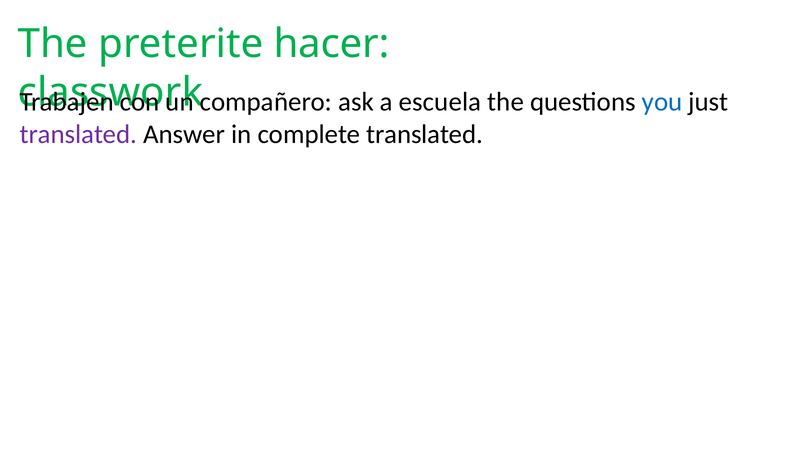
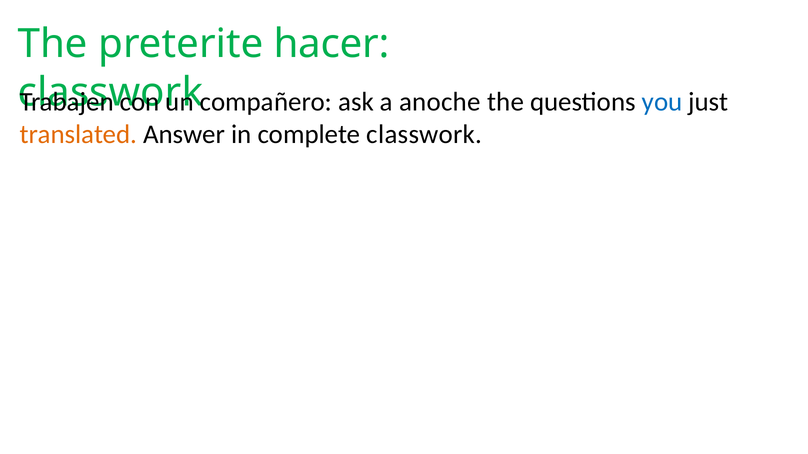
escuela: escuela -> anoche (440, 102)
translated colour: purple -> orange (78, 134)
complete translated: translated -> classwork (424, 134)
